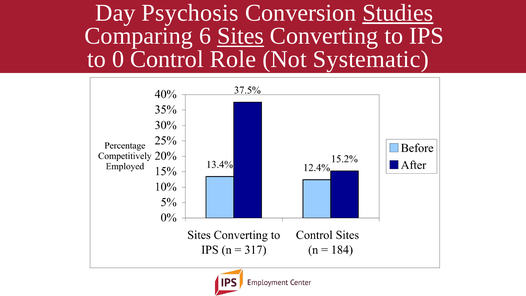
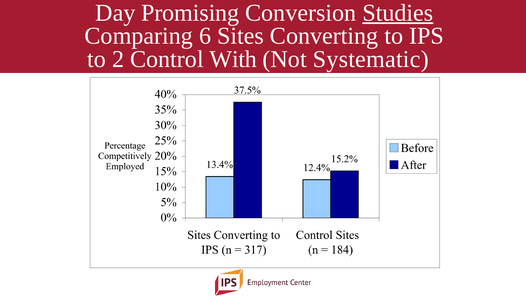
Psychosis: Psychosis -> Promising (190, 13)
Sites underline: present -> none (241, 36)
0: 0 -> 2 (118, 59)
Role: Role -> With (233, 59)
